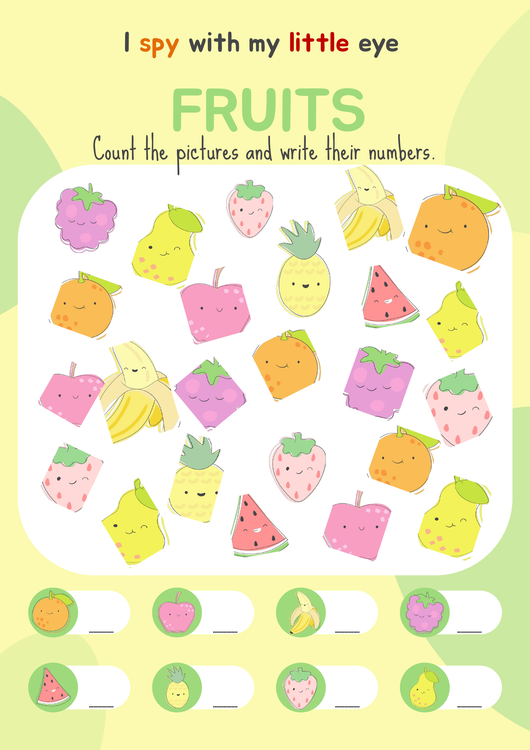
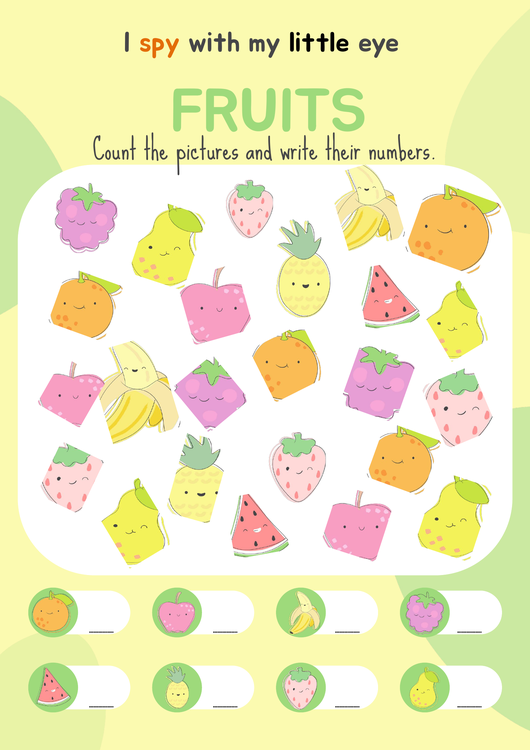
little colour: red -> black (319, 43)
